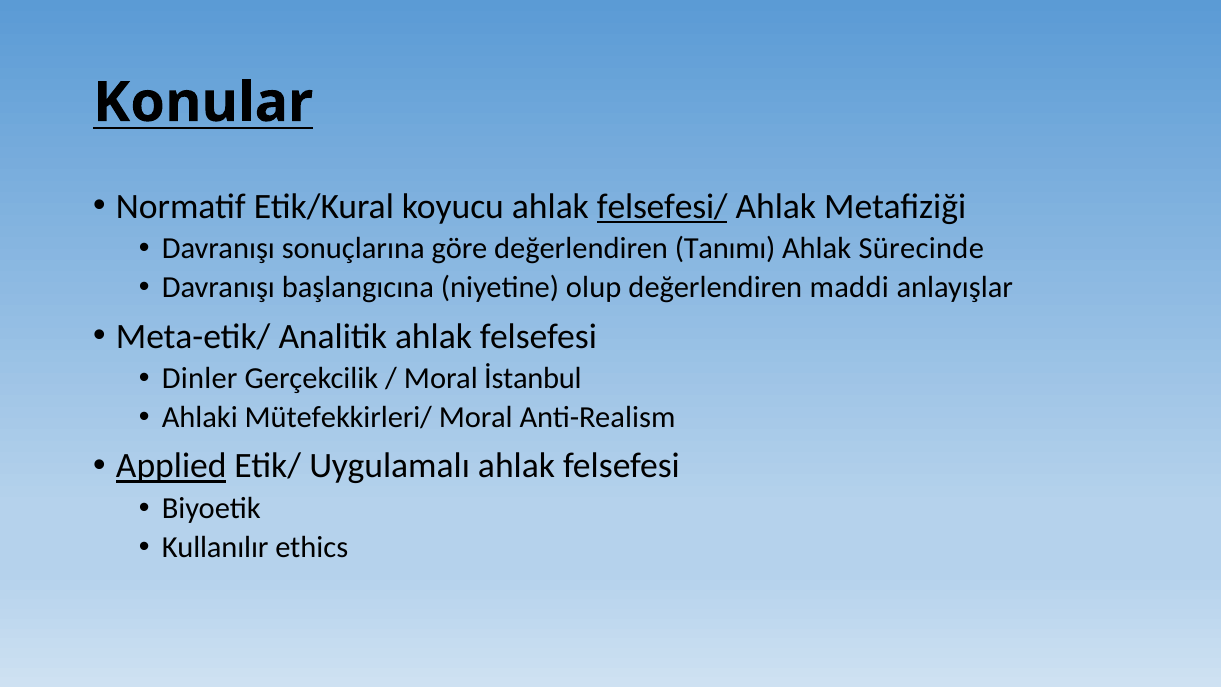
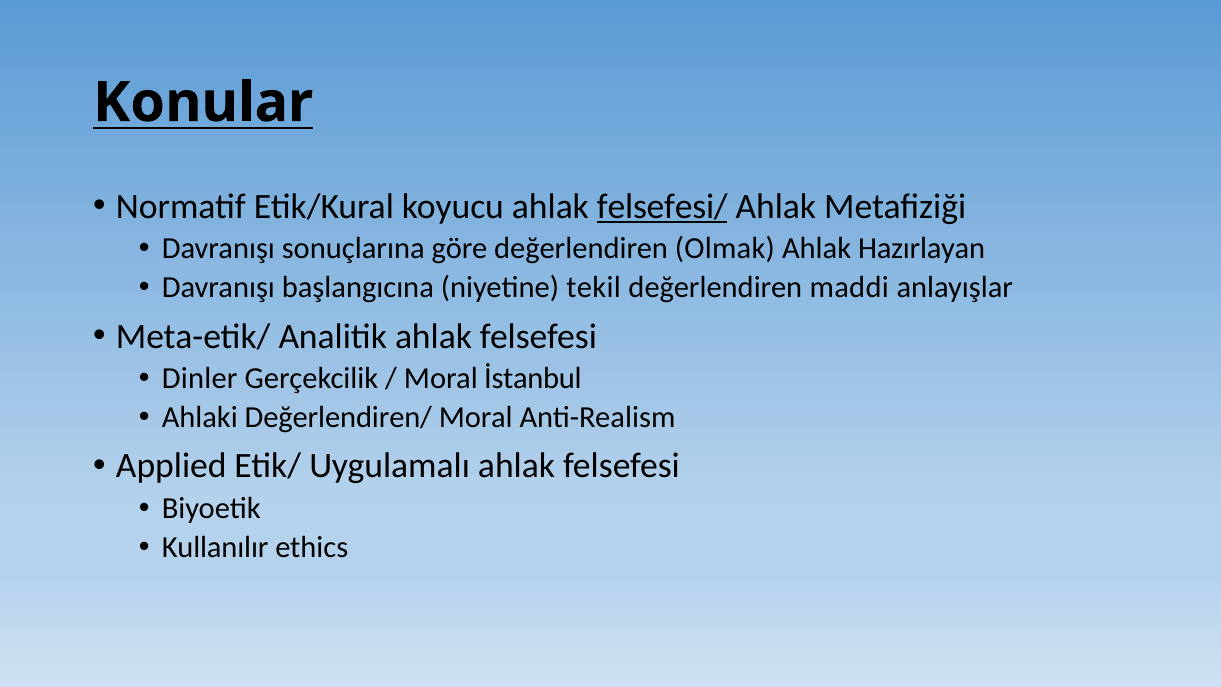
Tanımı: Tanımı -> Olmak (725, 249)
Sürecinde: Sürecinde -> Hazırlayan (922, 249)
olup: olup -> tekil (594, 288)
Mütefekkirleri/: Mütefekkirleri/ -> Değerlendiren/ (338, 418)
Applied underline: present -> none (171, 466)
